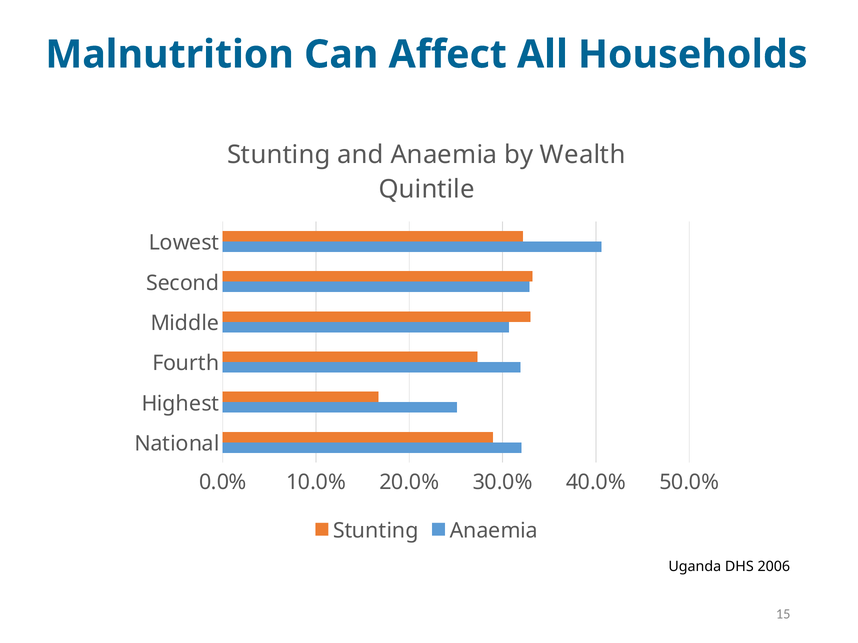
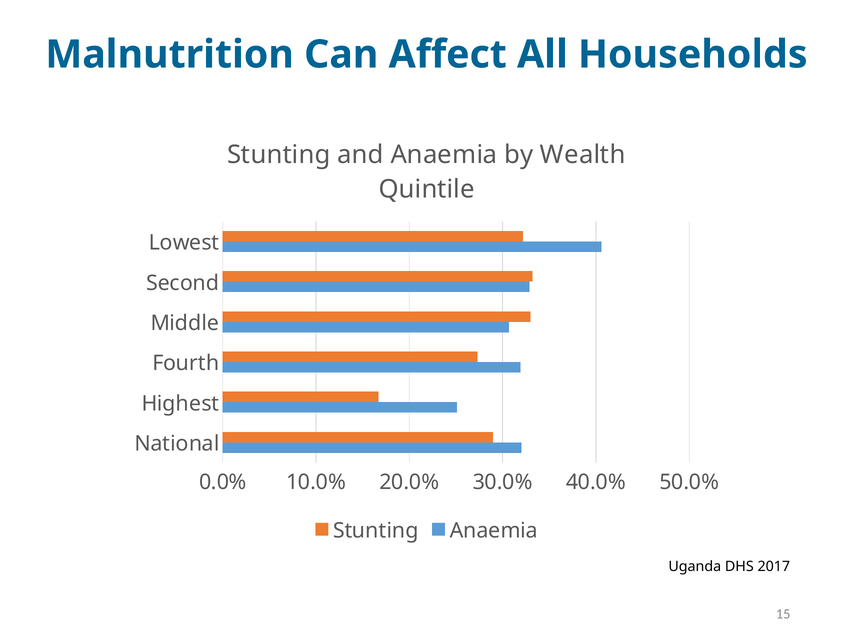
2006: 2006 -> 2017 (774, 567)
